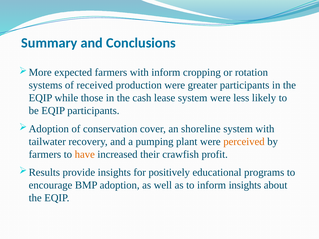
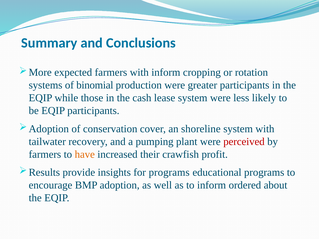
received: received -> binomial (95, 85)
perceived colour: orange -> red (244, 142)
for positively: positively -> programs (169, 172)
inform insights: insights -> ordered (245, 185)
